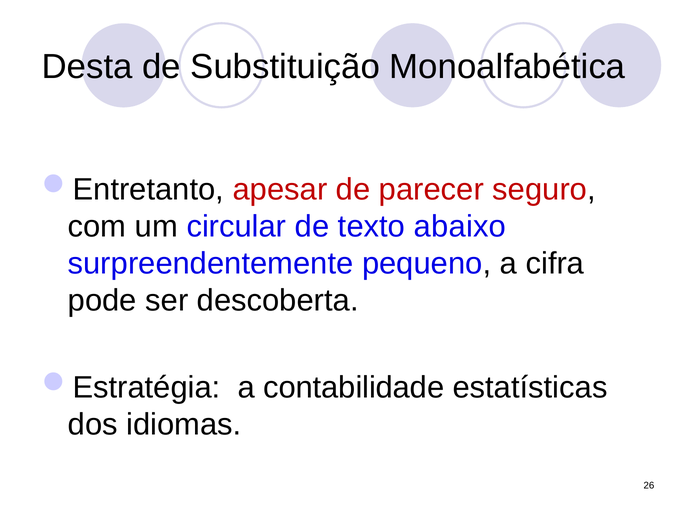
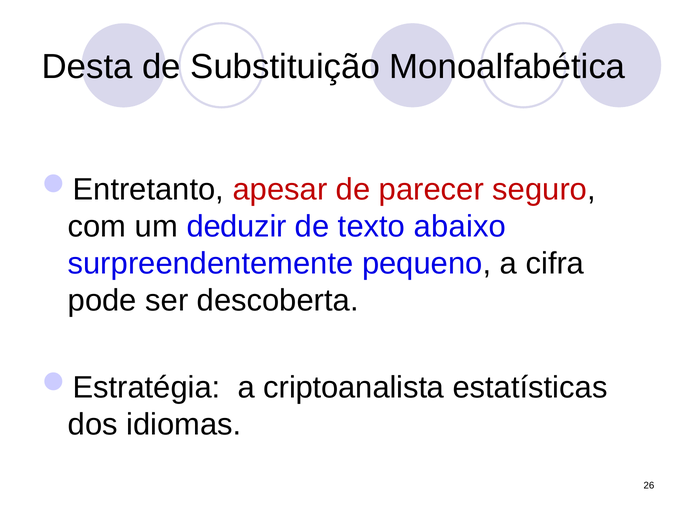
circular: circular -> deduzir (237, 226)
contabilidade: contabilidade -> criptoanalista (354, 387)
